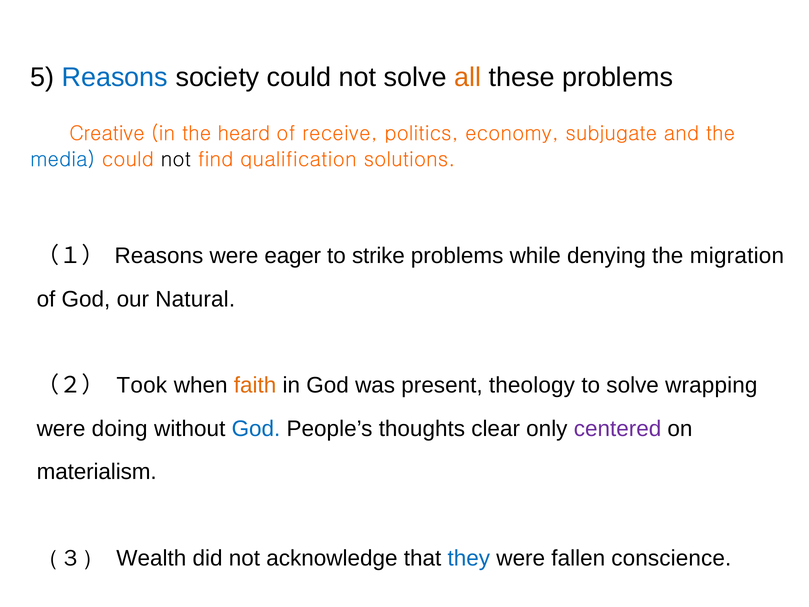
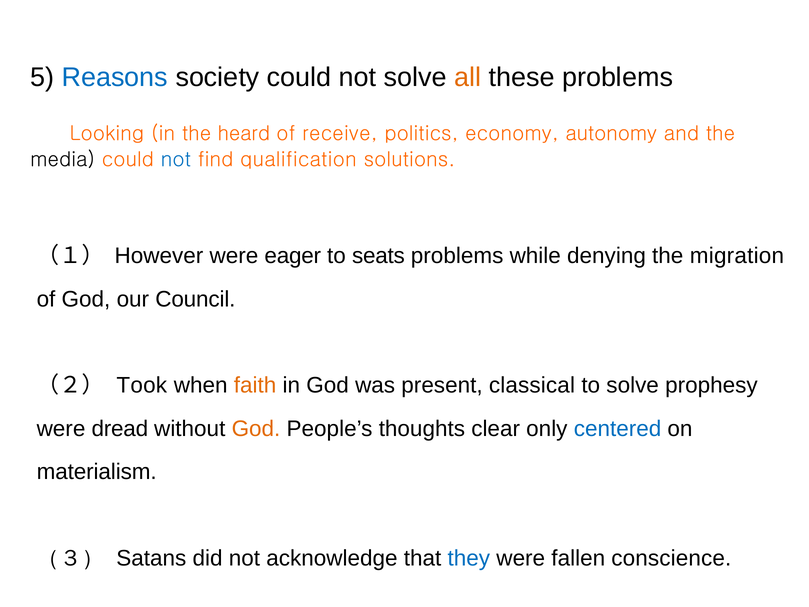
Creative: Creative -> Looking (107, 134)
subjugate: subjugate -> autonomy (611, 134)
media colour: blue -> black (63, 159)
not colour: black -> blue (176, 159)
（１） Reasons: Reasons -> However (159, 256)
strike: strike -> seats (378, 256)
Natural: Natural -> Council (195, 299)
theology: theology -> classical (532, 385)
wrapping: wrapping -> prophesy (711, 385)
doing: doing -> dread (120, 428)
God colour: blue -> orange (256, 428)
centered colour: purple -> blue (618, 428)
Wealth: Wealth -> Satans (151, 558)
